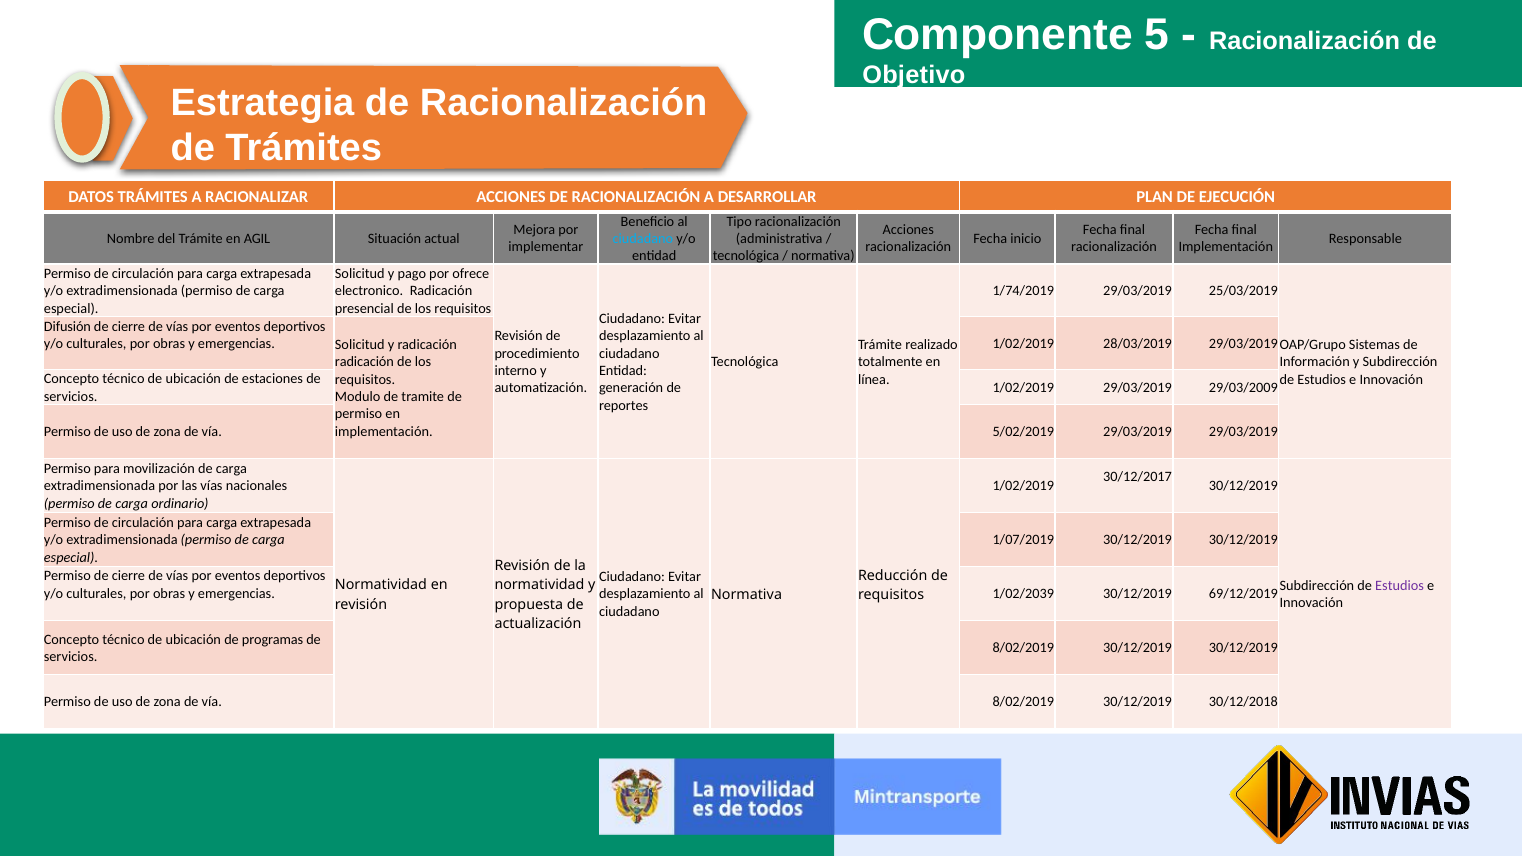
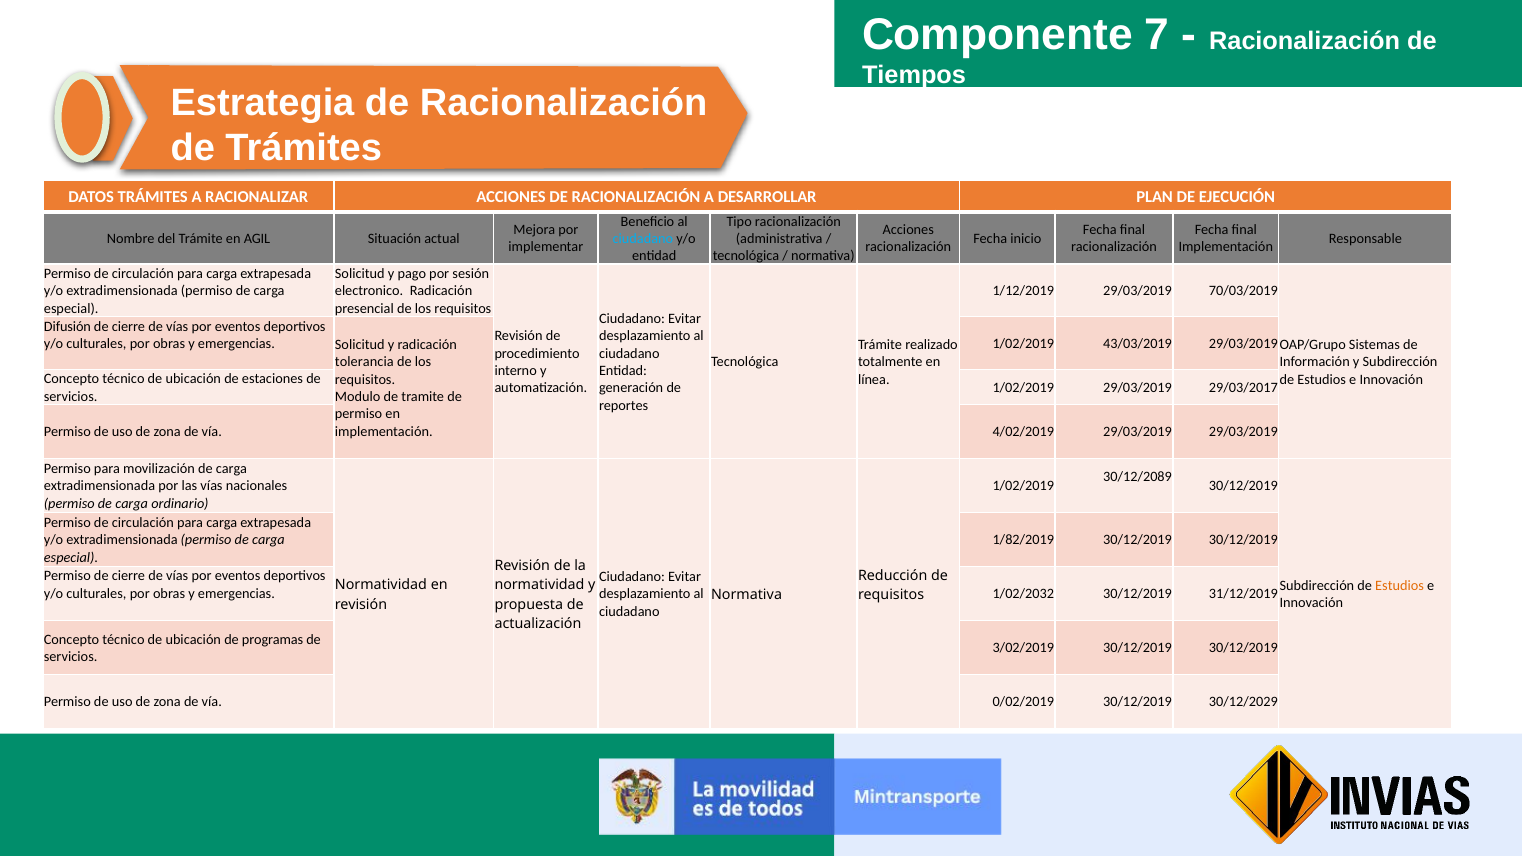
5: 5 -> 7 (1157, 35)
Objetivo: Objetivo -> Tiempos (914, 76)
ofrece: ofrece -> sesión (471, 274)
1/74/2019: 1/74/2019 -> 1/12/2019 (1023, 291)
25/03/2019: 25/03/2019 -> 70/03/2019 (1243, 291)
28/03/2019: 28/03/2019 -> 43/03/2019 (1138, 344)
radicación: radicación -> tolerancia (364, 362)
29/03/2009: 29/03/2009 -> 29/03/2017 (1243, 388)
5/02/2019: 5/02/2019 -> 4/02/2019 (1023, 432)
30/12/2017: 30/12/2017 -> 30/12/2089 (1138, 477)
1/07/2019: 1/07/2019 -> 1/82/2019 (1023, 540)
Estudios colour: purple -> orange (1400, 585)
1/02/2039: 1/02/2039 -> 1/02/2032 (1023, 594)
69/12/2019: 69/12/2019 -> 31/12/2019 (1243, 594)
8/02/2019: 8/02/2019 -> 3/02/2019 (1023, 648)
vía 8/02/2019: 8/02/2019 -> 0/02/2019 (1023, 702)
30/12/2018: 30/12/2018 -> 30/12/2029 (1243, 702)
